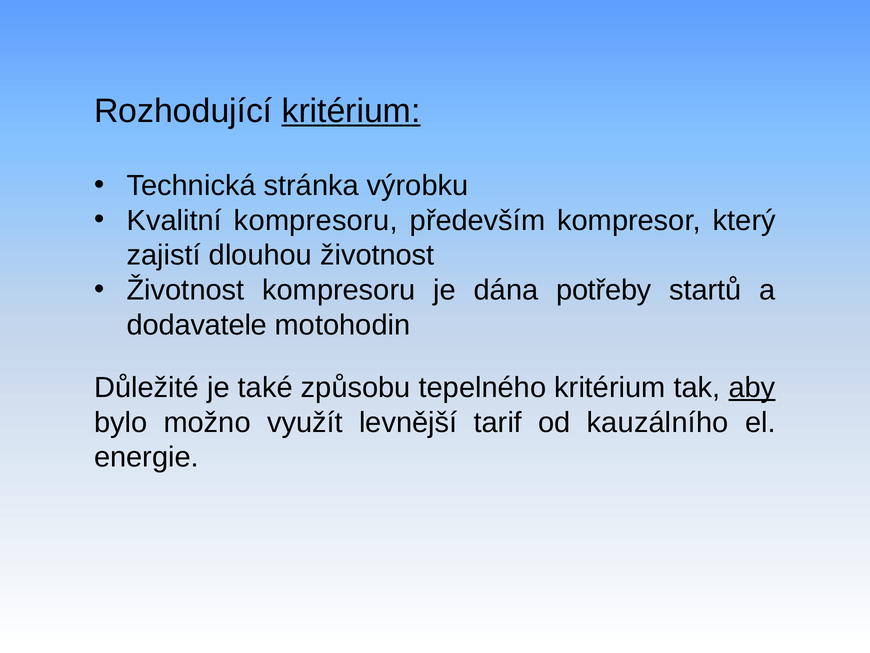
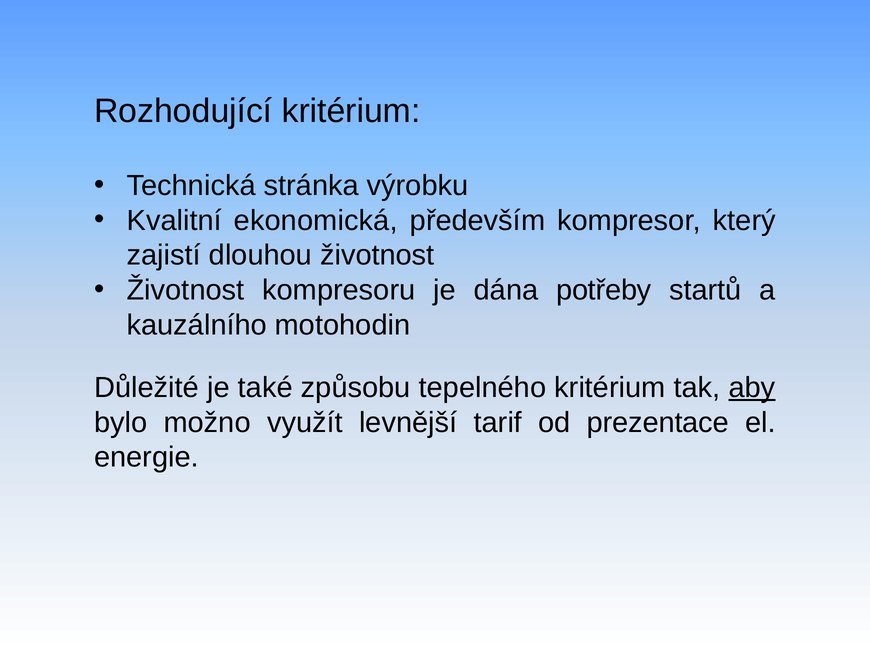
kritérium underline: present -> none (351, 111)
Kvalitní kompresoru: kompresoru -> ekonomická (316, 220)
dodavatele: dodavatele -> kauzálního (197, 325)
kauzálního: kauzálního -> prezentace (658, 422)
